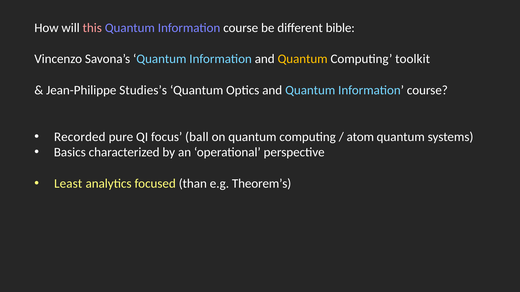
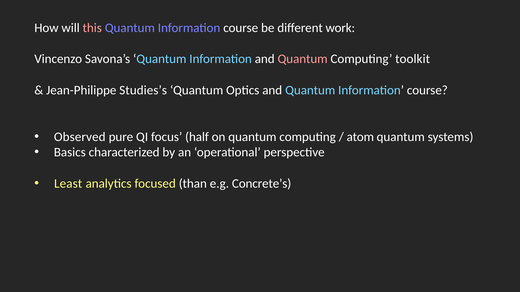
bible: bible -> work (340, 28)
Quantum colour: yellow -> pink (303, 59)
Recorded: Recorded -> Observed (80, 137)
ball: ball -> half (197, 137)
Theorem’s: Theorem’s -> Concrete’s (262, 184)
